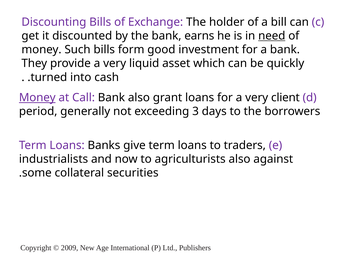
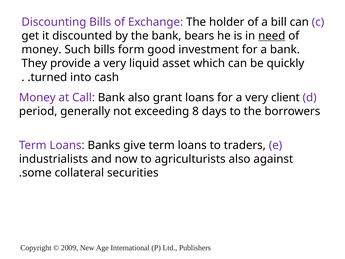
earns: earns -> bears (199, 36)
Money underline: present -> none (37, 97)
3: 3 -> 8 (195, 111)
